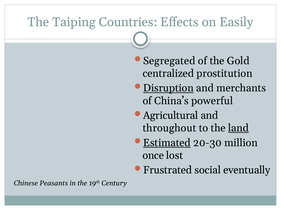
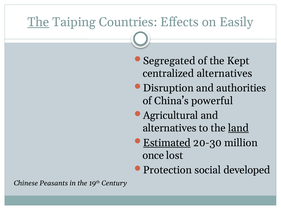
The underline: none -> present (38, 22)
Gold: Gold -> Kept (238, 61)
centralized prostitution: prostitution -> alternatives (224, 74)
Disruption underline: present -> none (168, 88)
merchants: merchants -> authorities (241, 88)
throughout: throughout -> alternatives (170, 129)
Frustrated: Frustrated -> Protection (168, 171)
eventually: eventually -> developed (247, 171)
